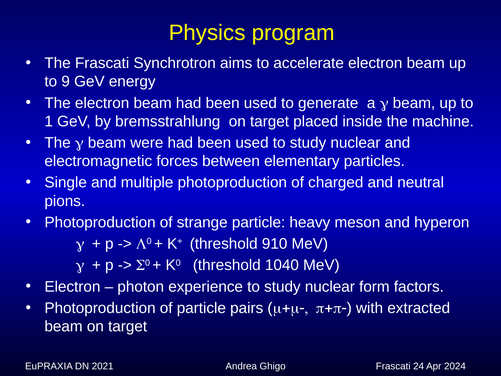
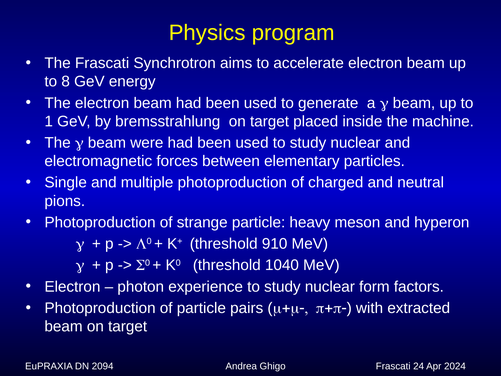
9: 9 -> 8 (66, 81)
2021: 2021 -> 2094 (103, 366)
